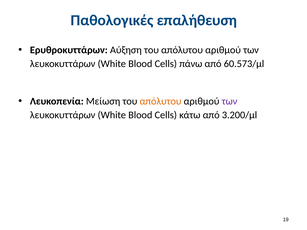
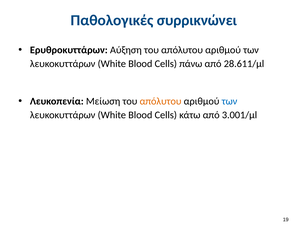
επαλήθευση: επαλήθευση -> συρρικνώνει (197, 20)
60.573/μl: 60.573/μl -> 28.611/μl (244, 64)
των colour: purple -> blue (230, 101)
3.200/μl: 3.200/μl -> 3.001/μl (240, 115)
